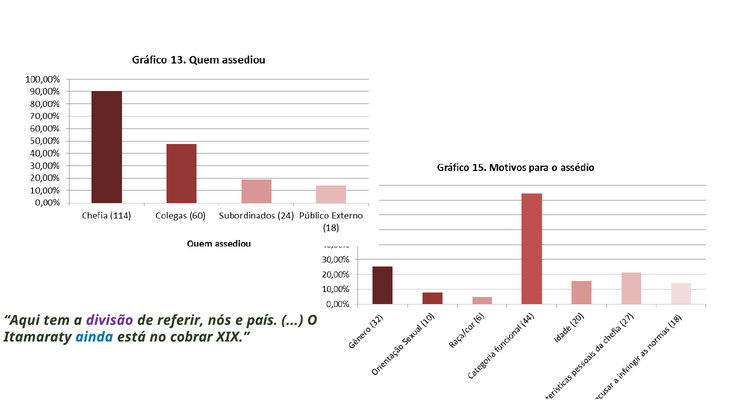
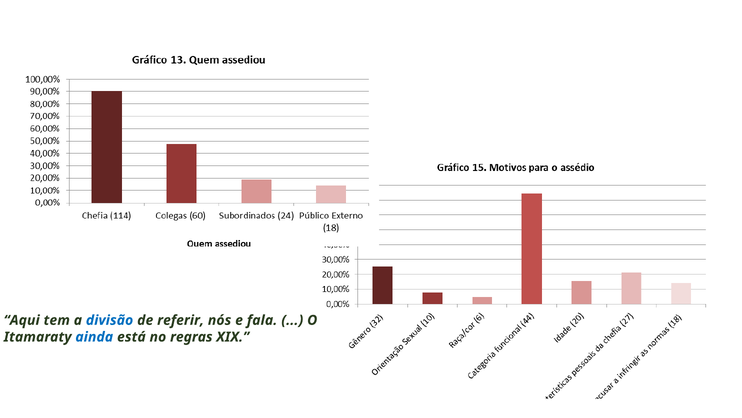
divisão colour: purple -> blue (110, 320)
país: país -> fala (262, 320)
cobrar: cobrar -> regras (191, 336)
